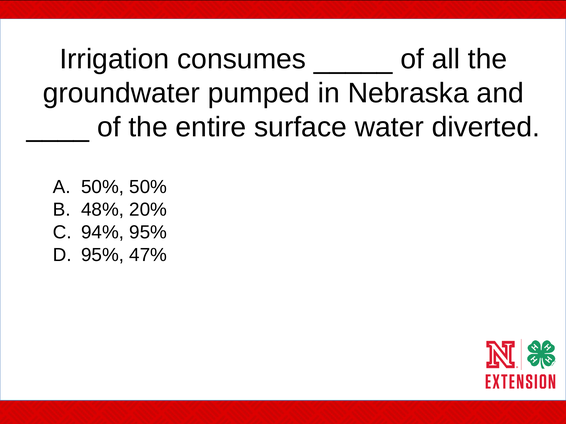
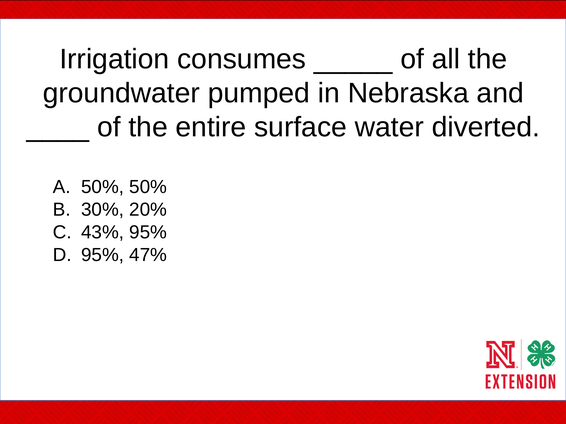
48%: 48% -> 30% (103, 210)
94%: 94% -> 43% (103, 232)
